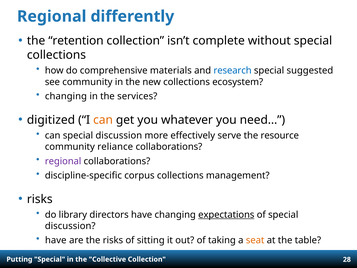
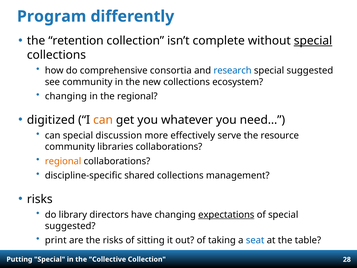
Regional: Regional -> Program (52, 16)
special underline: none -> present (313, 41)
materials: materials -> consortia (171, 71)
the services: services -> regional (137, 96)
reliance: reliance -> libraries (115, 147)
regional colour: purple -> orange (63, 161)
corpus: corpus -> shared (139, 175)
discussion: discussion -> suggested (70, 226)
have: have -> print (56, 240)
seat colour: orange -> blue (255, 240)
